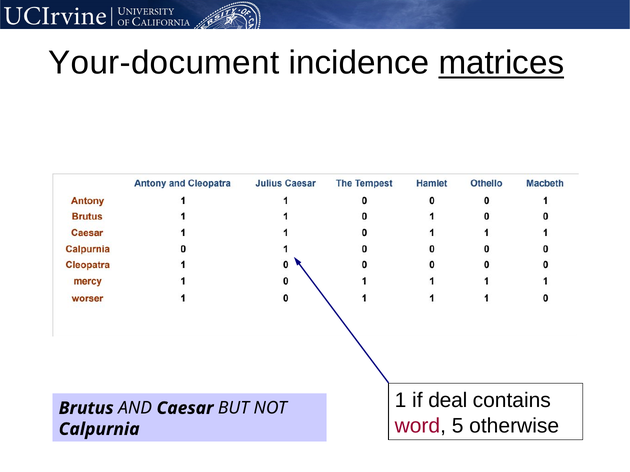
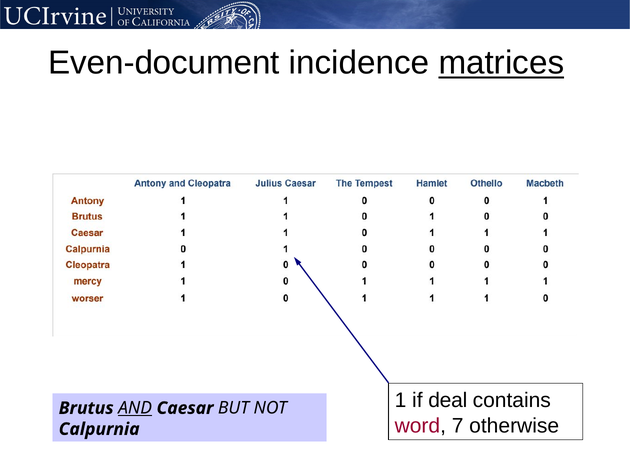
Your-document: Your-document -> Even-document (164, 63)
AND underline: none -> present (135, 409)
5: 5 -> 7 (458, 426)
